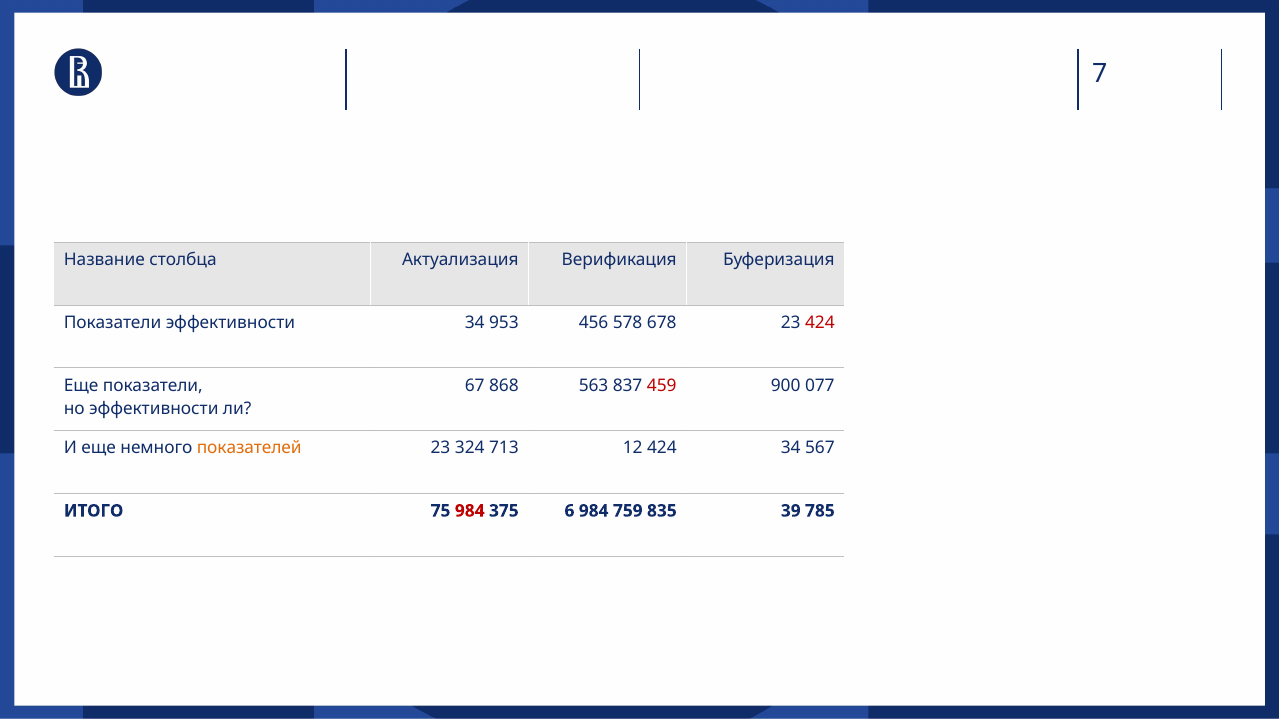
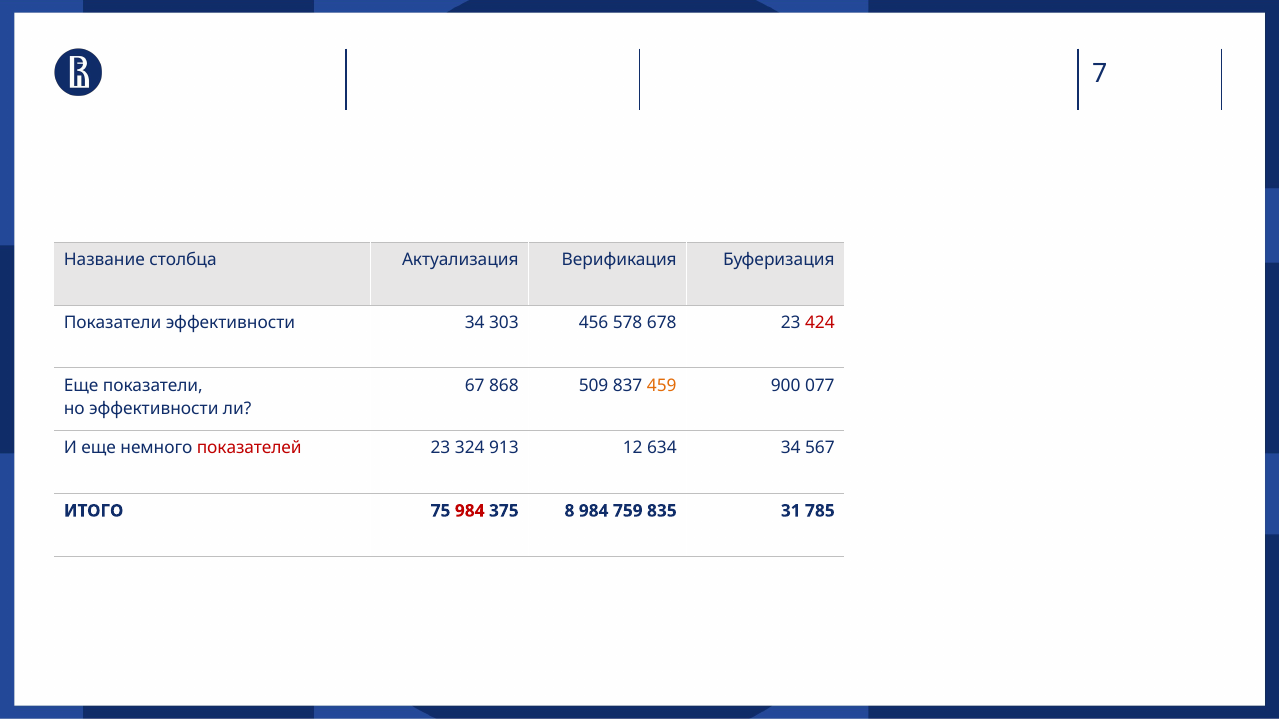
953: 953 -> 303 (504, 323)
563: 563 -> 509 (594, 386)
459 colour: red -> orange (662, 386)
показателей colour: orange -> red (249, 448)
713: 713 -> 913 (504, 448)
12 424: 424 -> 634 (662, 448)
6: 6 -> 8 (569, 511)
39: 39 -> 31 (791, 511)
